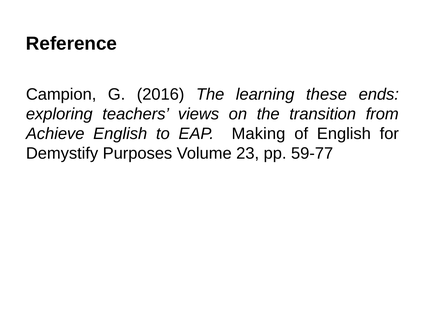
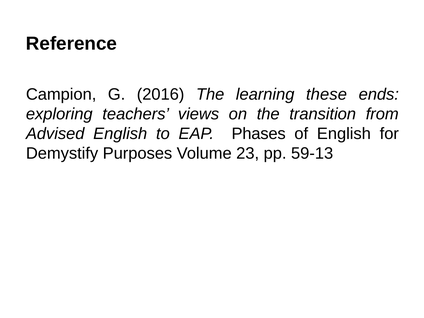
Achieve: Achieve -> Advised (55, 134)
Making: Making -> Phases (259, 134)
59-77: 59-77 -> 59-13 (312, 154)
